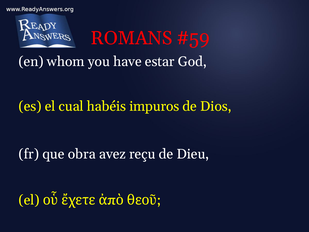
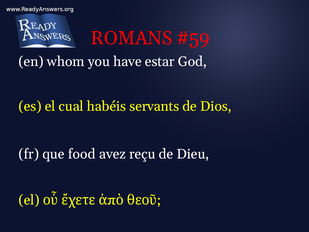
impuros: impuros -> servants (154, 106)
obra: obra -> food (82, 154)
